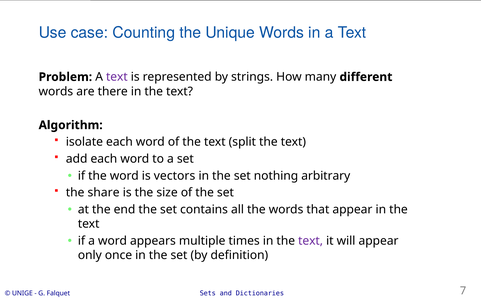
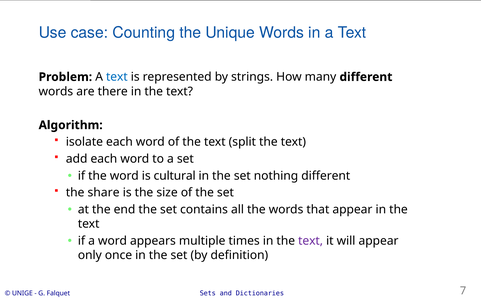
text colour: purple -> blue (117, 77)
vectors: vectors -> cultural (175, 175)
nothing arbitrary: arbitrary -> different (326, 175)
